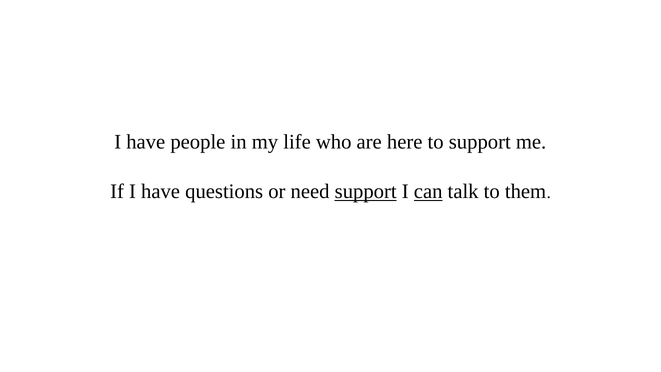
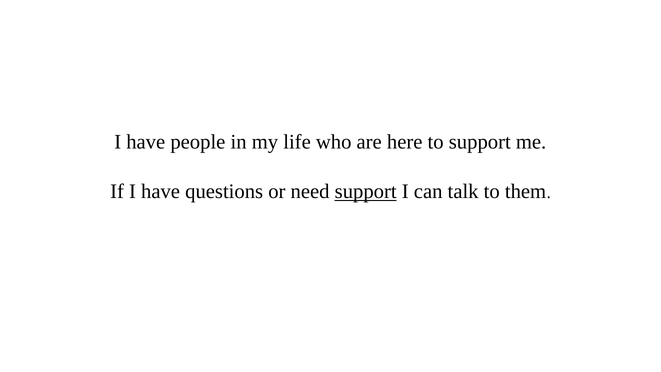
can underline: present -> none (428, 192)
